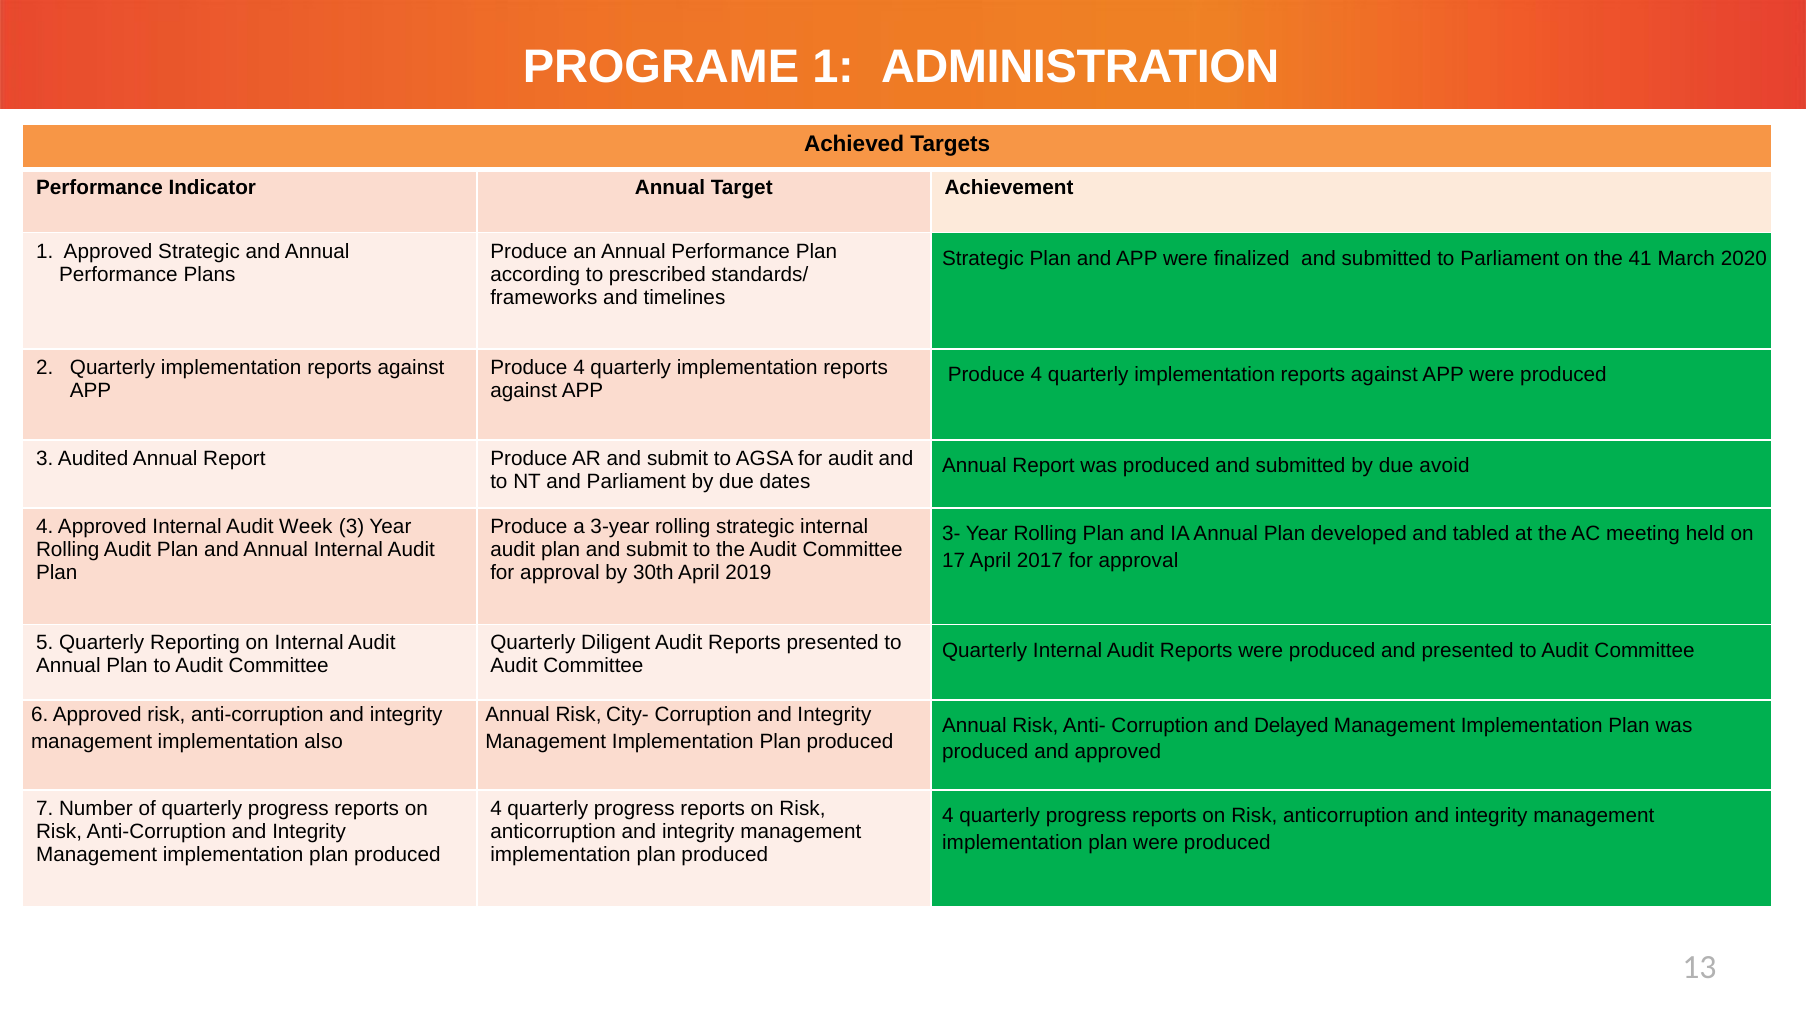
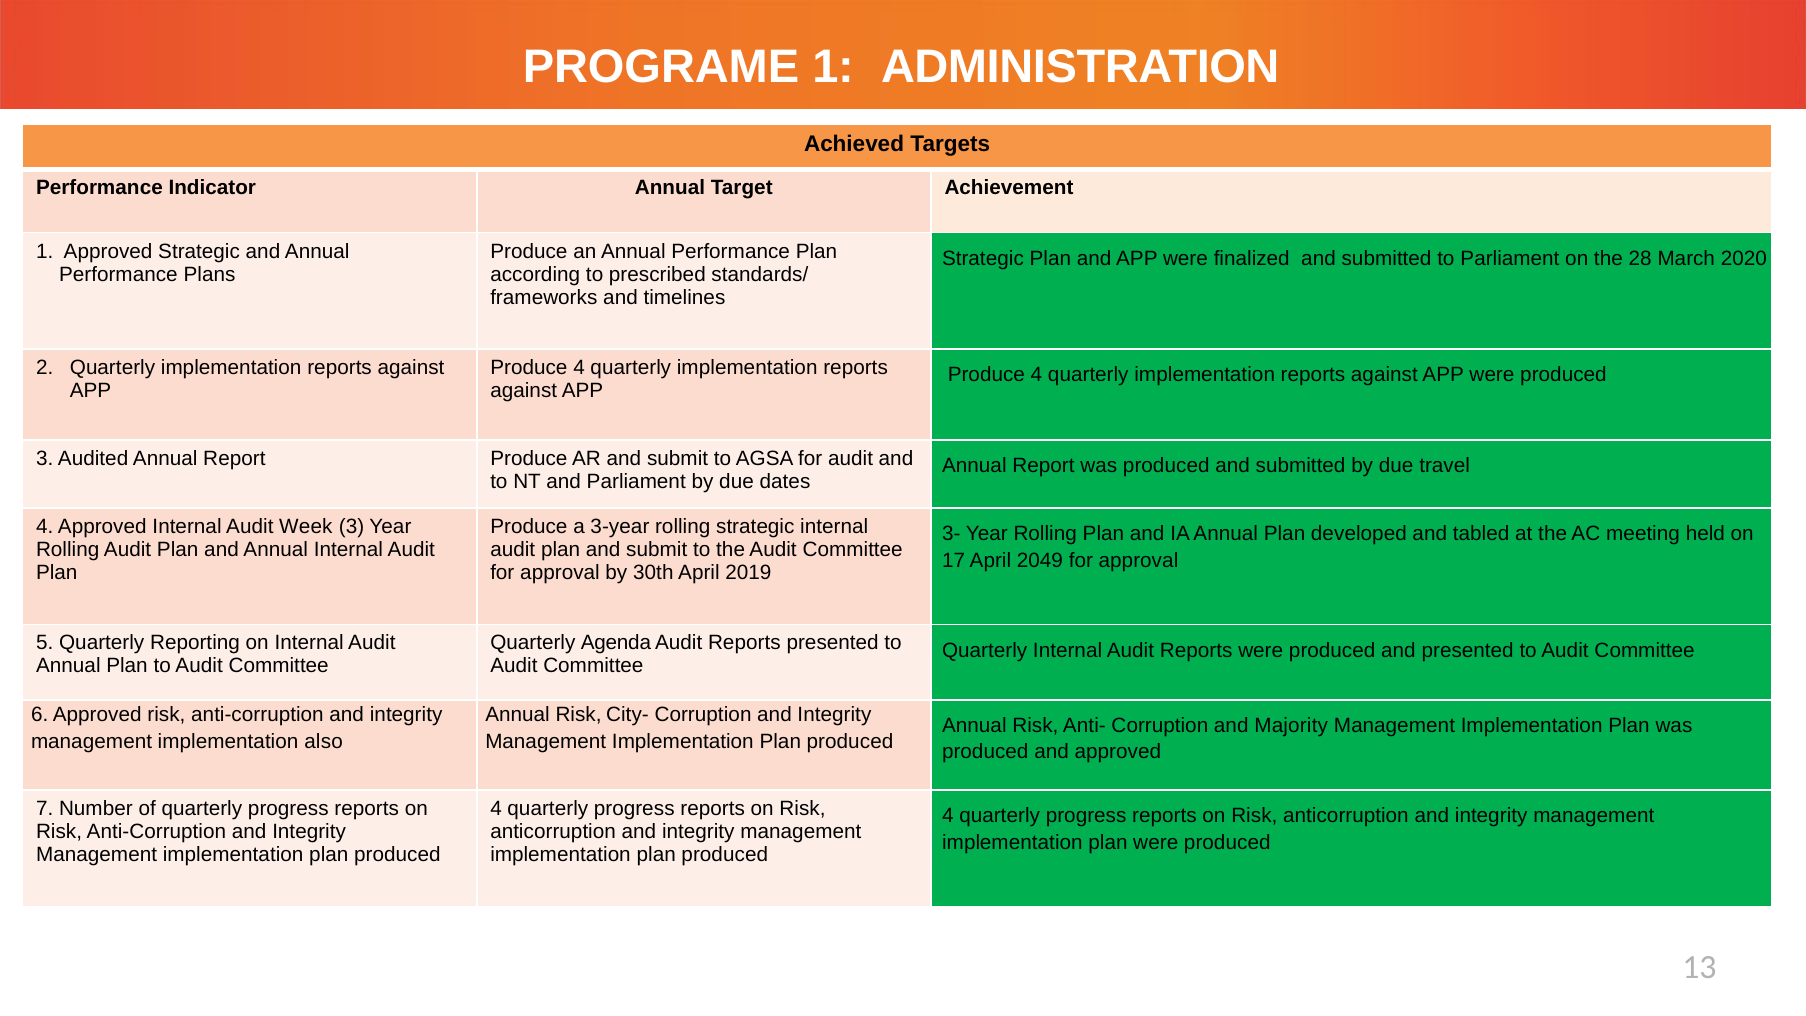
41: 41 -> 28 (1640, 258)
avoid: avoid -> travel (1445, 466)
2017: 2017 -> 2049 (1040, 560)
Diligent: Diligent -> Agenda (616, 643)
Delayed: Delayed -> Majority (1291, 726)
